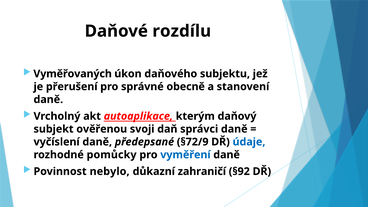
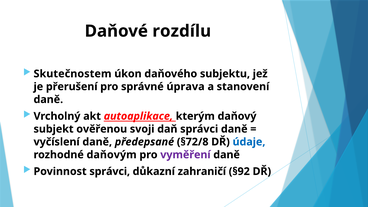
Vyměřovaných: Vyměřovaných -> Skutečnostem (73, 74)
obecně: obecně -> úprava (186, 87)
§72/9: §72/9 -> §72/8 (193, 142)
pomůcky: pomůcky -> daňovým (112, 155)
vyměření colour: blue -> purple (185, 155)
Povinnost nebylo: nebylo -> správci (110, 171)
